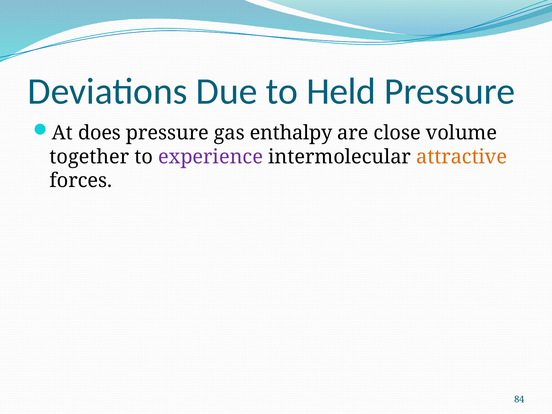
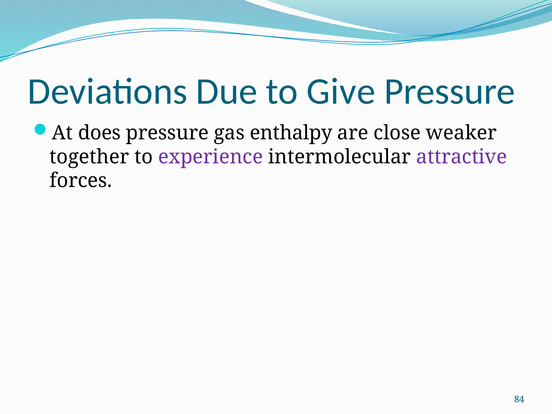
Held: Held -> Give (341, 92)
volume: volume -> weaker (461, 133)
attractive colour: orange -> purple (462, 157)
